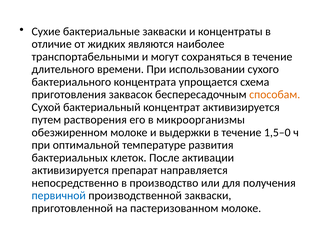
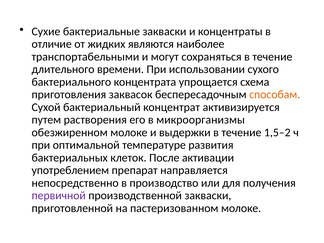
1,5–0: 1,5–0 -> 1,5–2 (277, 132)
активизируется: активизируется -> употреблением (70, 170)
первичной colour: blue -> purple (59, 196)
